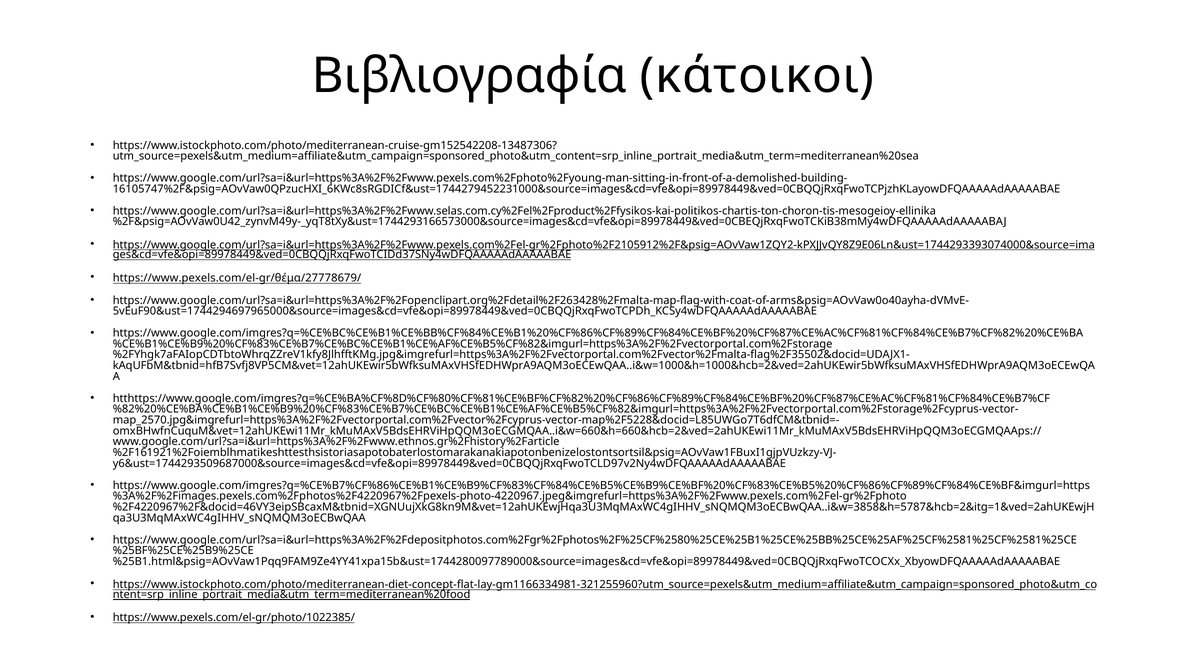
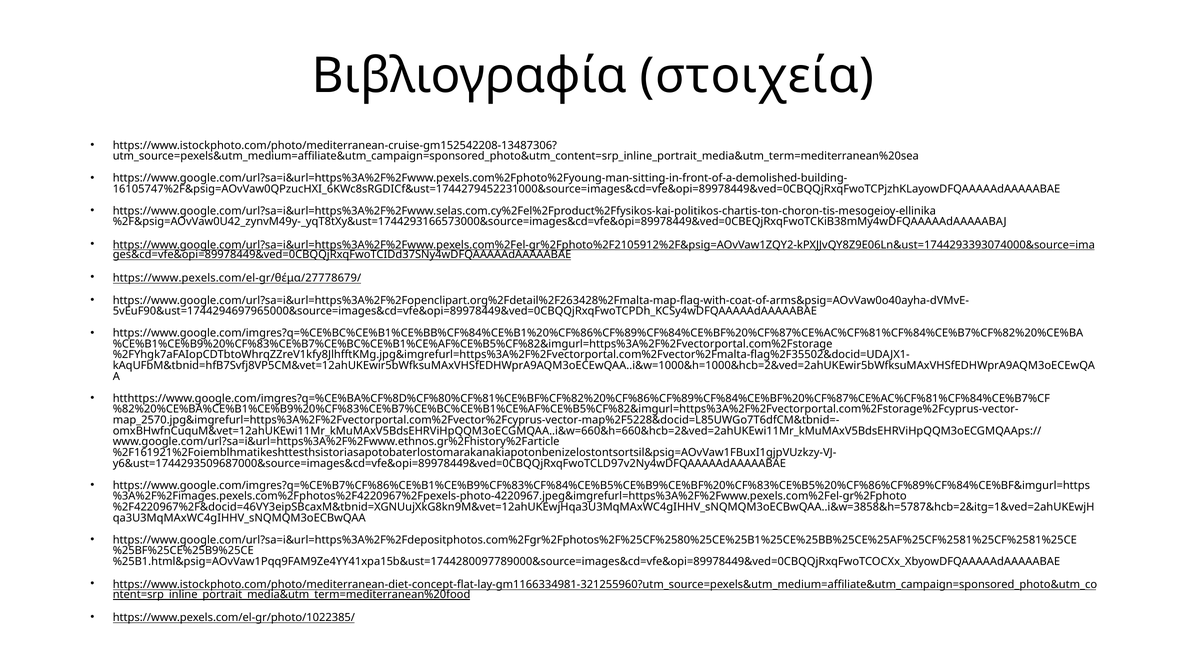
κάτοικοι: κάτοικοι -> στοιχεία (757, 76)
